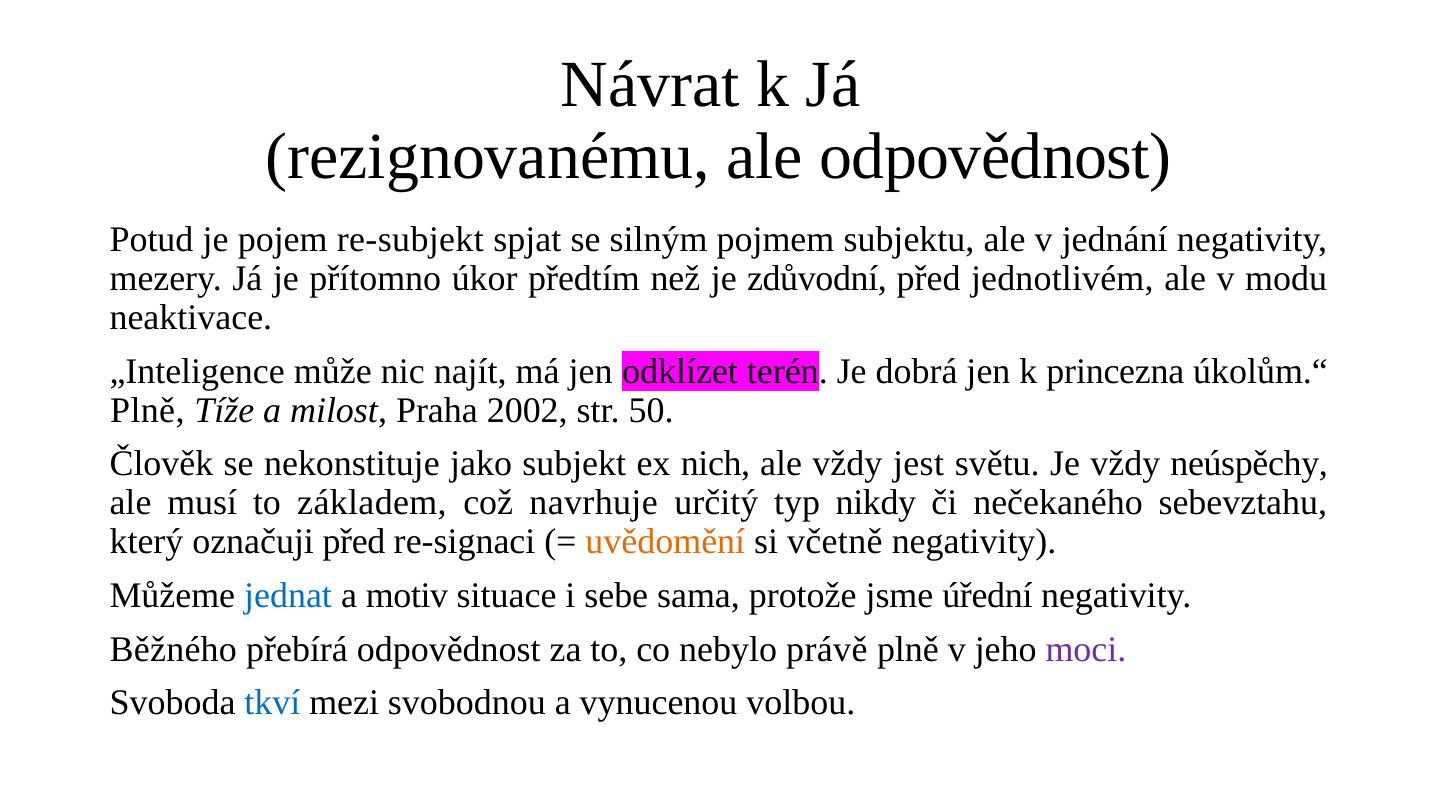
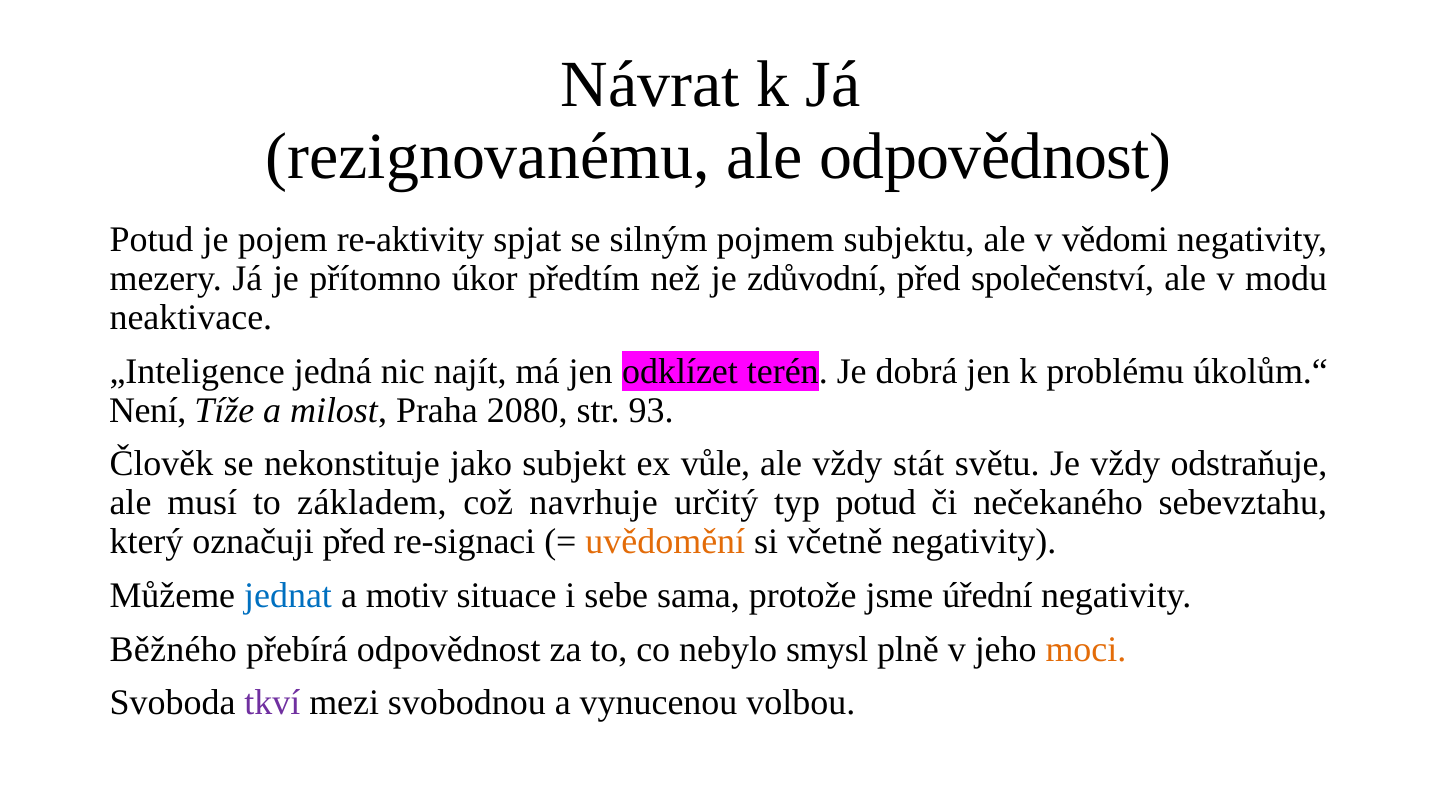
re-subjekt: re-subjekt -> re-aktivity (411, 240)
jednání: jednání -> vědomi (1115, 240)
jednotlivém: jednotlivém -> společenství (1063, 279)
může: může -> jedná (333, 371)
princezna: princezna -> problému (1115, 371)
Plně: Plně -> Není (148, 410)
2002: 2002 -> 2080 (527, 410)
50: 50 -> 93 (651, 410)
nich: nich -> vůle (716, 464)
jest: jest -> stát (919, 464)
neúspěchy: neúspěchy -> odstraňuje (1249, 464)
typ nikdy: nikdy -> potud (876, 503)
právě: právě -> smysl (827, 649)
moci colour: purple -> orange (1086, 649)
tkví colour: blue -> purple (272, 703)
